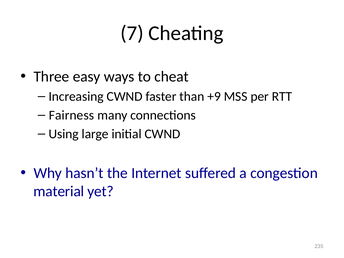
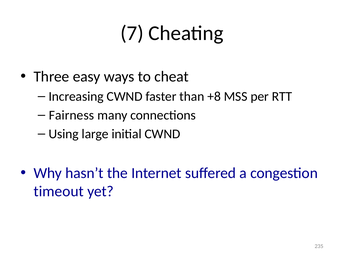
+9: +9 -> +8 (214, 96)
material: material -> timeout (59, 191)
